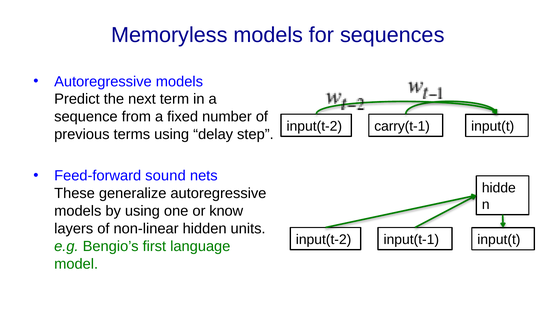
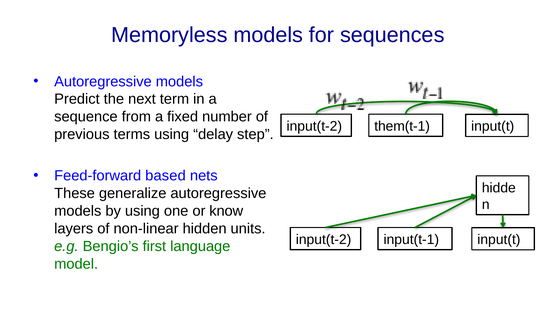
carry(t-1: carry(t-1 -> them(t-1 (402, 126)
sound: sound -> based (165, 176)
